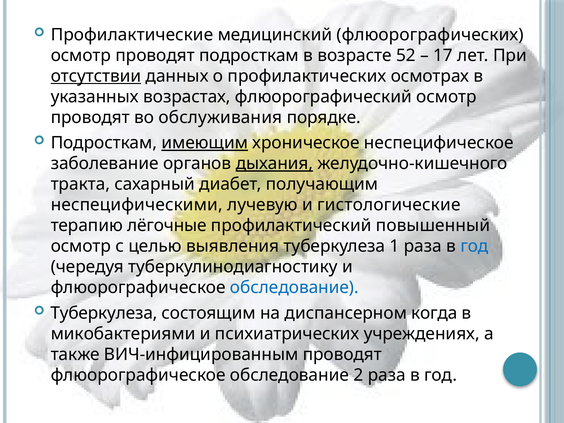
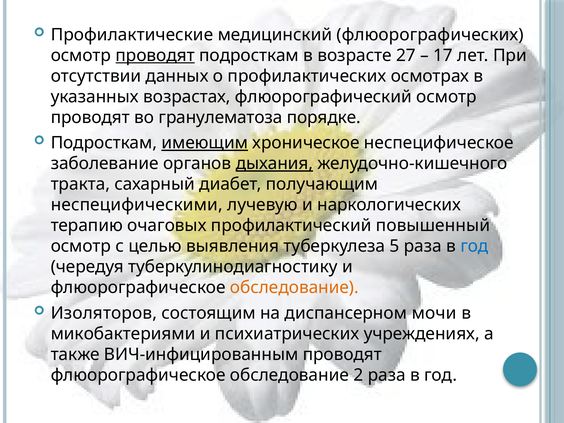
проводят underline: none -> present (155, 56)
52: 52 -> 27 (406, 56)
отсутствии underline: present -> none (96, 76)
обслуживания: обслуживания -> гранулематоза (220, 118)
гистологические: гистологические -> наркологических (389, 205)
лёгочные: лёгочные -> очаговых (167, 226)
1: 1 -> 5 (394, 246)
обследование colour: blue -> orange (294, 288)
Туберкулеза: Туберкулеза -> Изоляторов (104, 313)
когда: когда -> мочи (434, 313)
